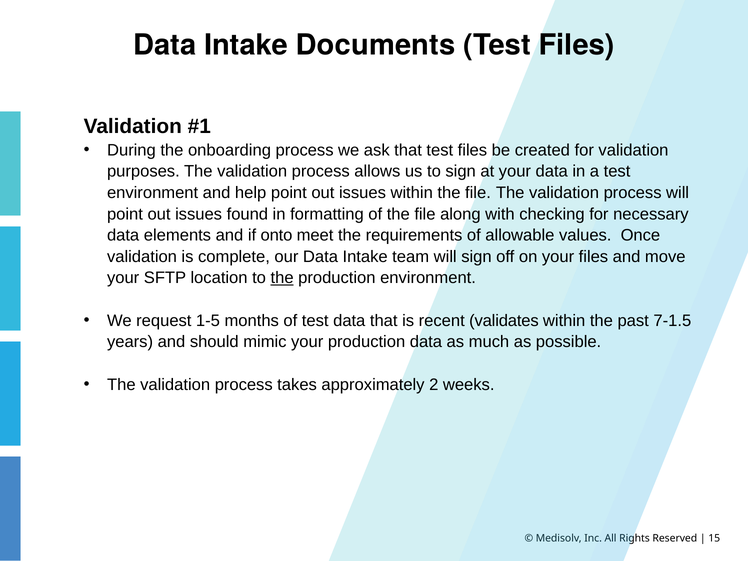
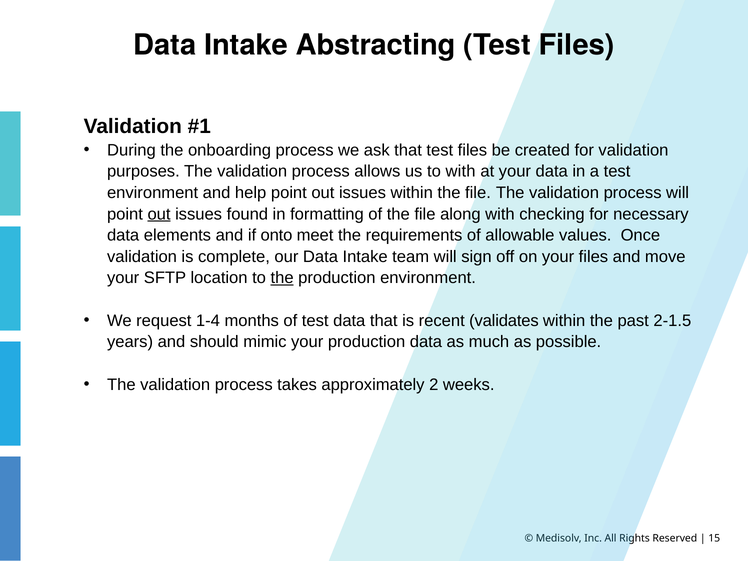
Documents: Documents -> Abstracting (376, 45)
to sign: sign -> with (461, 171)
out underline: none -> present (159, 214)
1-5: 1-5 -> 1-4 (208, 321)
7-1.5: 7-1.5 -> 2-1.5 (672, 321)
